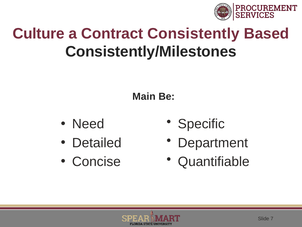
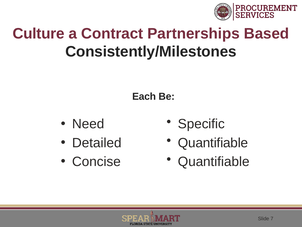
Consistently: Consistently -> Partnerships (194, 34)
Main: Main -> Each (144, 96)
Department: Department -> Quantifiable (213, 143)
